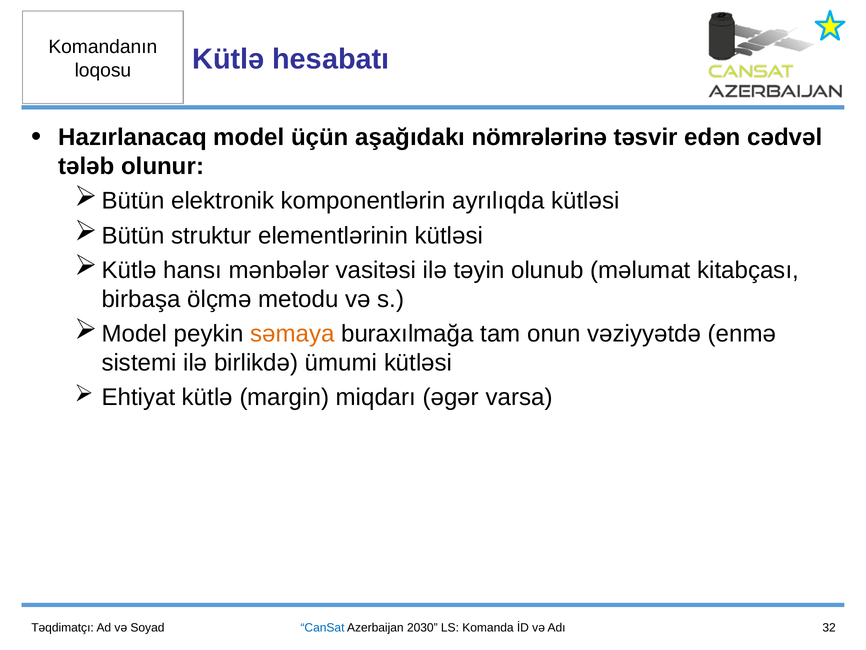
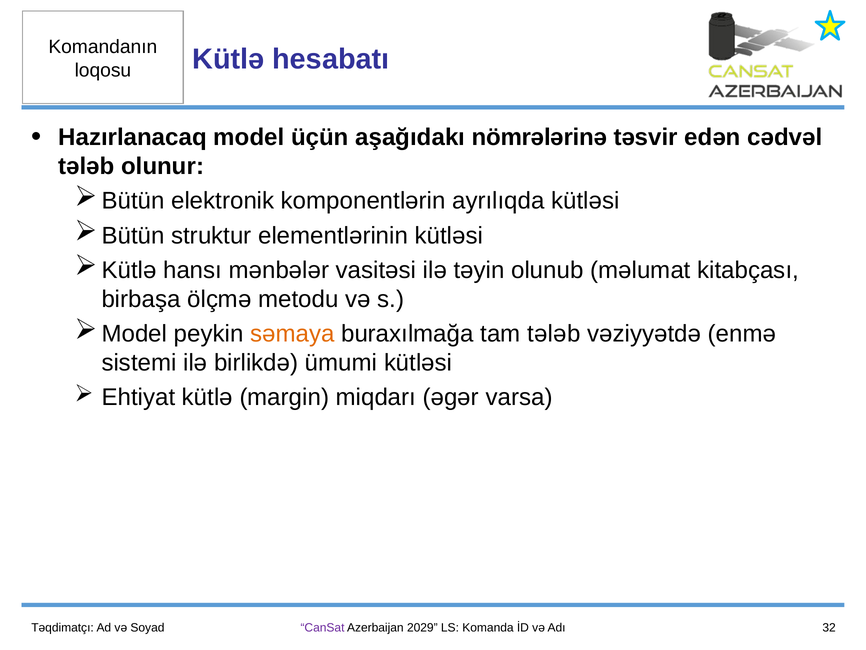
tam onun: onun -> tələb (554, 334)
CanSat colour: blue -> purple (322, 627)
2030: 2030 -> 2029 (422, 627)
